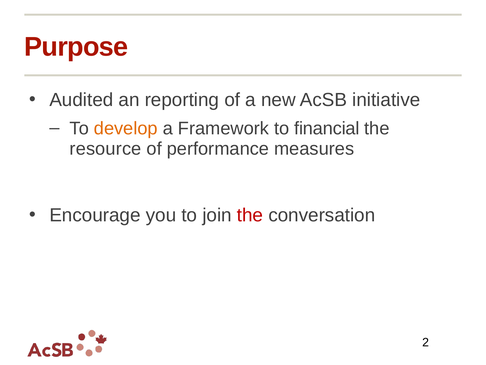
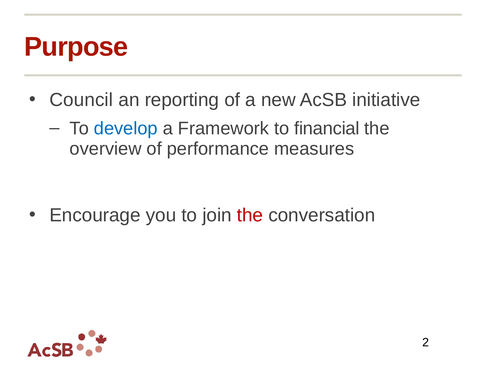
Audited: Audited -> Council (81, 100)
develop colour: orange -> blue (126, 128)
resource: resource -> overview (106, 149)
